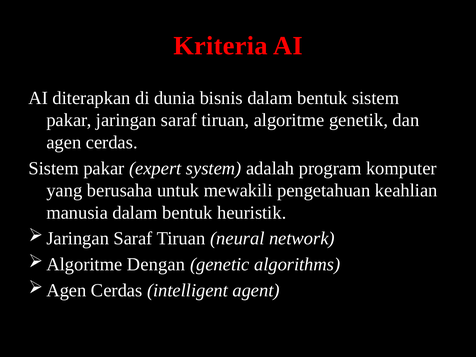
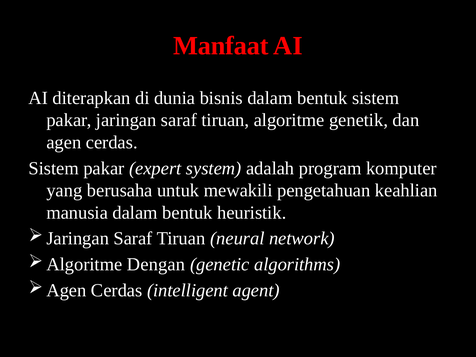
Kriteria: Kriteria -> Manfaat (221, 46)
